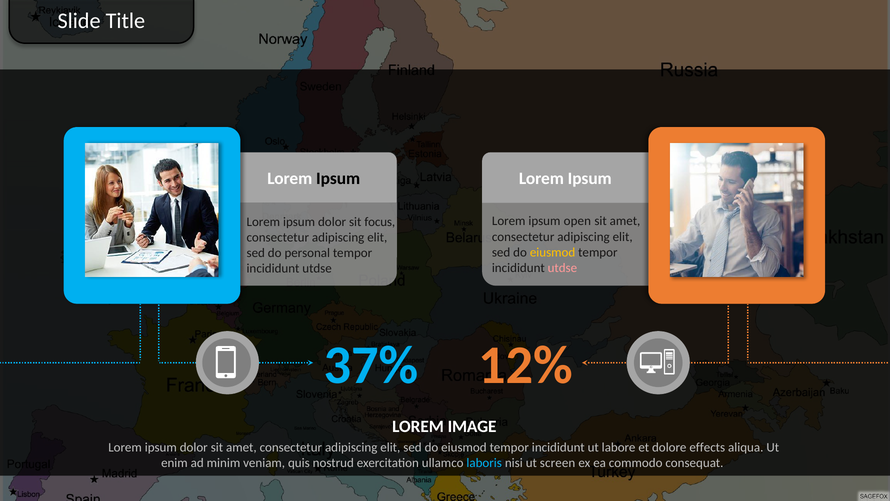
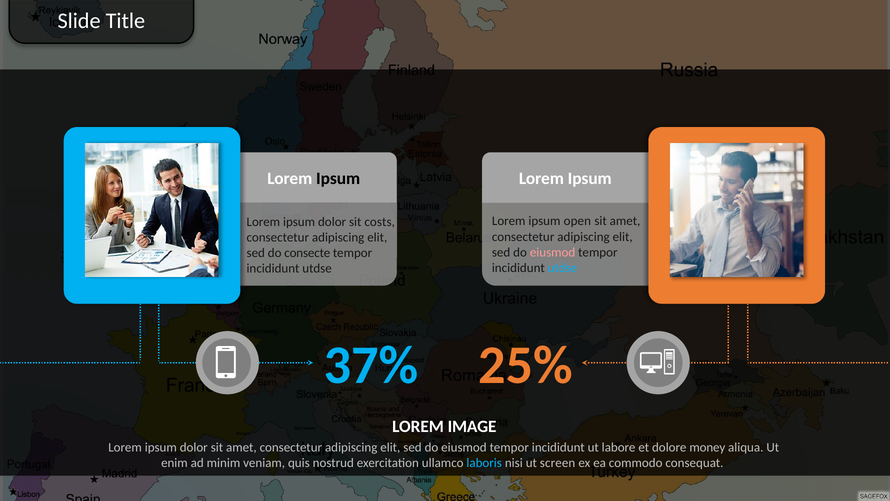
focus: focus -> costs (380, 222)
eiusmod colour: yellow -> pink (553, 252)
personal: personal -> consecte (307, 253)
utdse colour: pink -> light blue (562, 268)
12%: 12% -> 25% (526, 365)
effects: effects -> money (707, 447)
